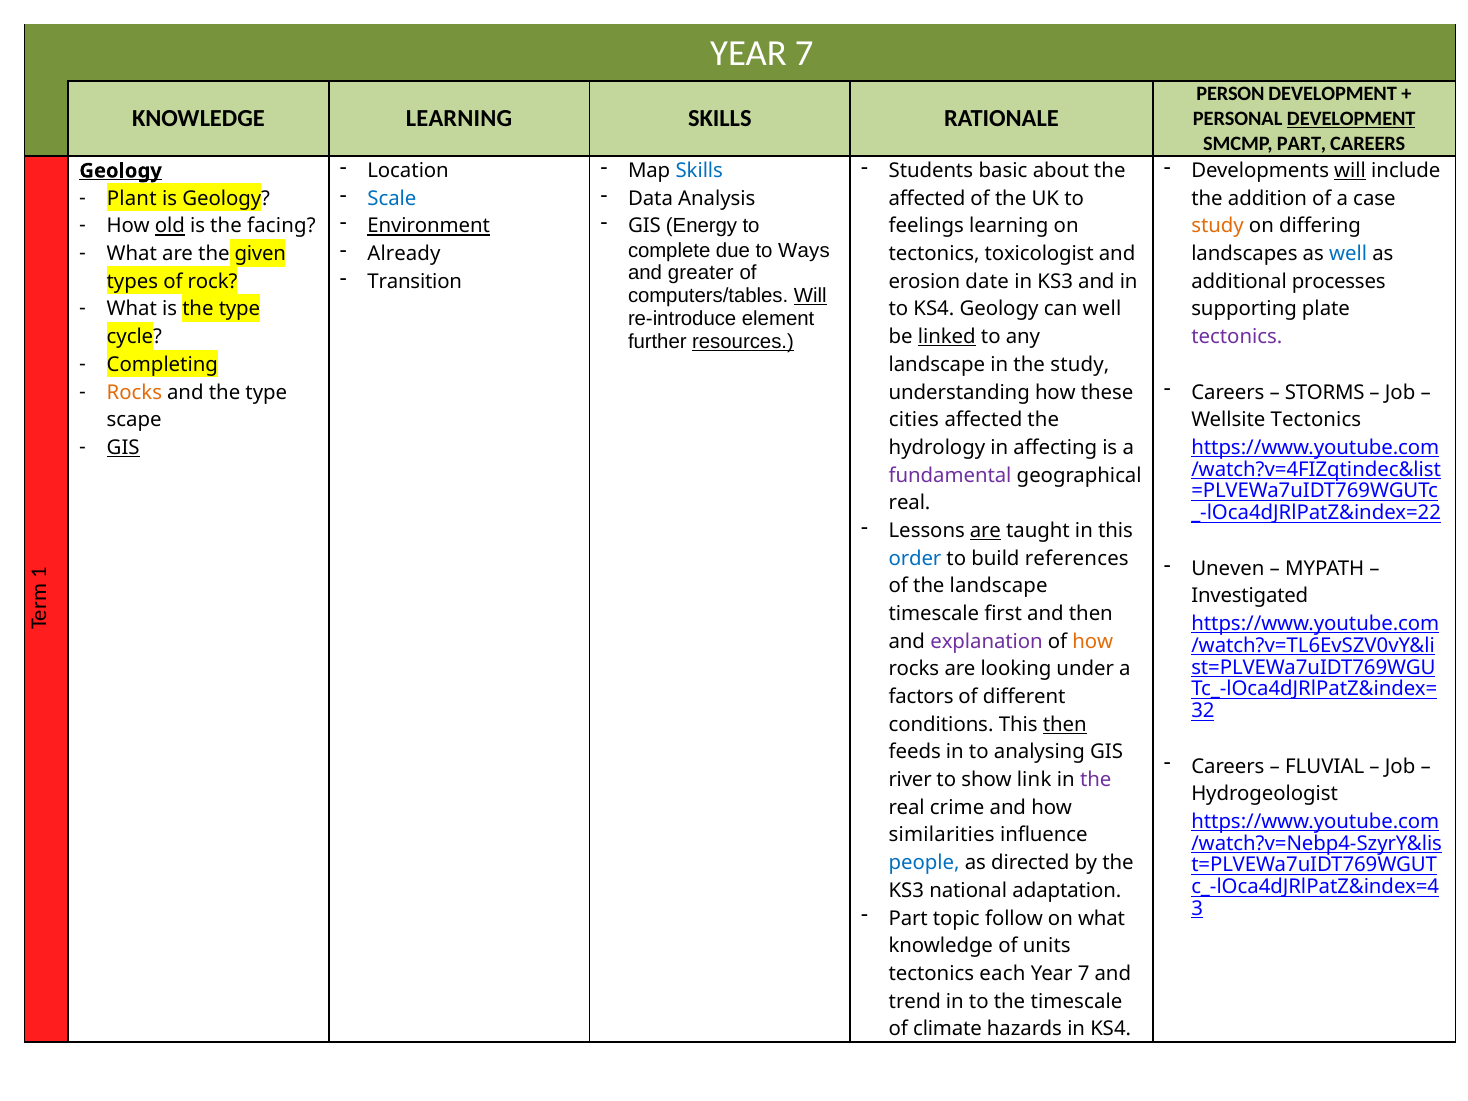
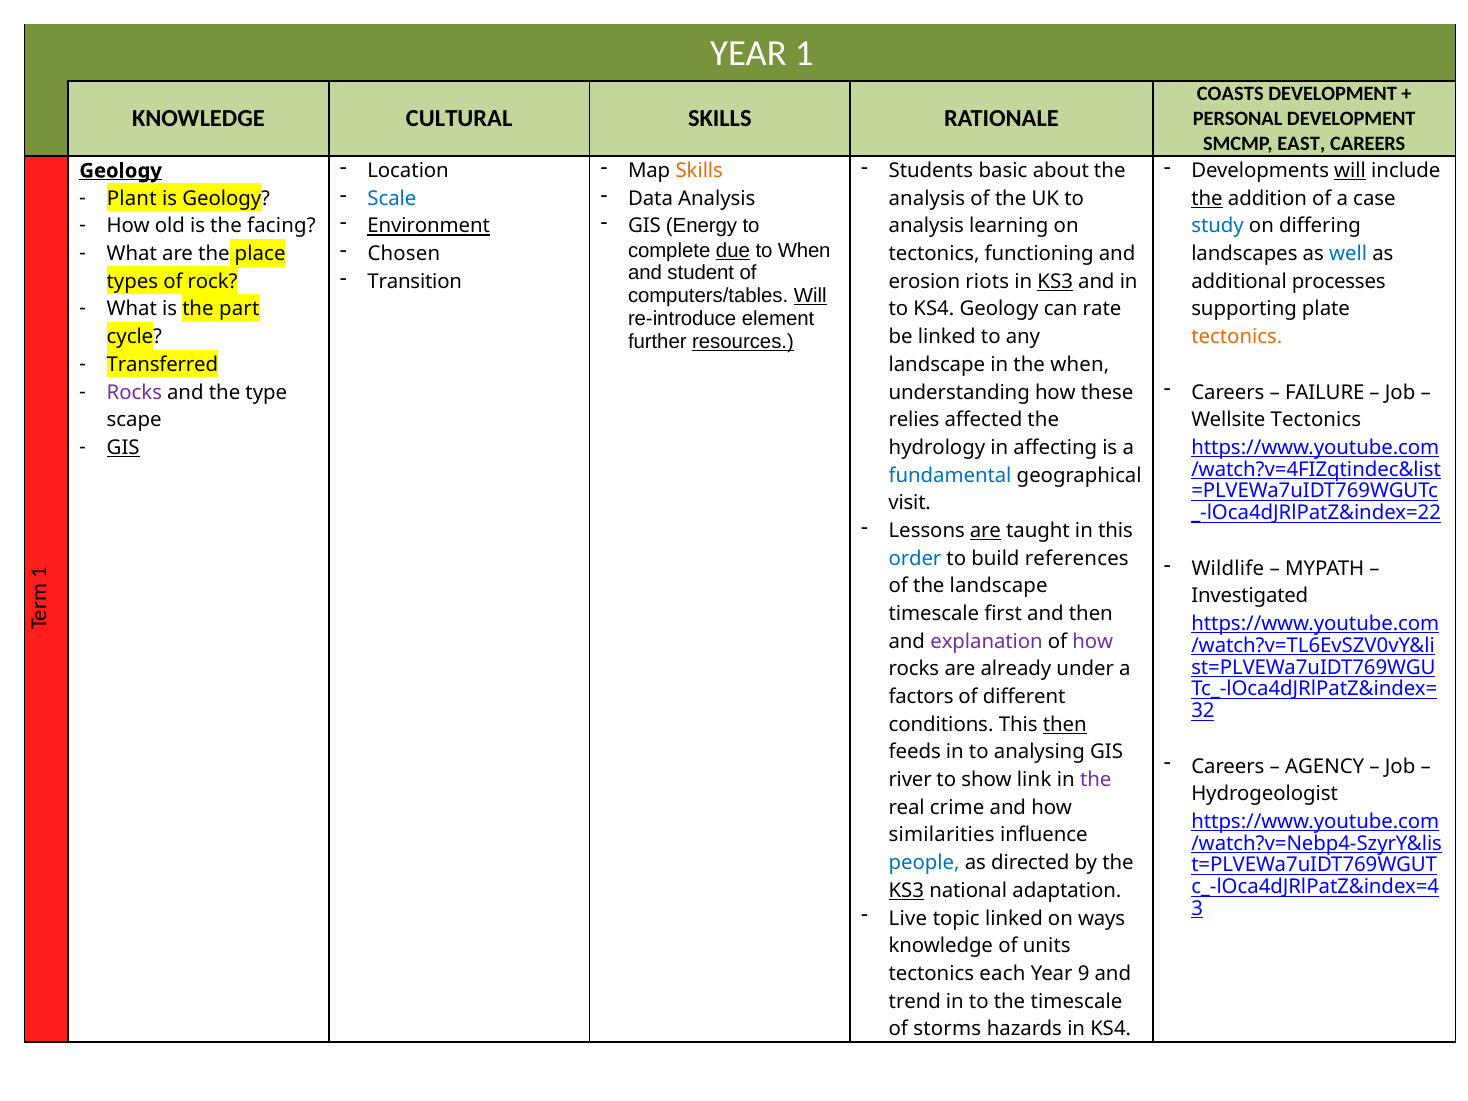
7: 7 -> 1 (804, 53)
PERSON: PERSON -> COASTS (1230, 94)
KNOWLEDGE LEARNING: LEARNING -> CULTURAL (459, 119)
DEVELOPMENT underline: present -> none (1351, 119)
SMCMP PART: PART -> EAST (1301, 143)
Skills colour: blue -> orange (699, 171)
affected: affected -> analysis (927, 198)
the underline: none -> present (1207, 198)
old underline: present -> none (170, 226)
feelings: feelings -> analysis (926, 226)
study colour: orange -> blue (1218, 226)
due underline: none -> present (733, 250)
to Ways: Ways -> When (804, 250)
given: given -> place (260, 254)
Already: Already -> Chosen (404, 254)
toxicologist: toxicologist -> functioning (1039, 254)
greater: greater -> student (701, 273)
date: date -> riots (987, 282)
KS3 underline: none -> present (1055, 282)
is the type: type -> part (239, 309)
can well: well -> rate (1102, 309)
linked underline: present -> none (947, 337)
tectonics colour: purple -> orange (1237, 337)
Completing: Completing -> Transferred (162, 365)
the study: study -> when (1080, 365)
Rocks colour: orange -> purple (134, 392)
STORMS: STORMS -> FAILURE (1325, 392)
cities: cities -> relies (914, 420)
fundamental colour: purple -> blue (950, 475)
real: real -> visit (910, 503)
Uneven: Uneven -> Wildlife (1228, 568)
how colour: orange -> purple (1093, 641)
looking: looking -> already (1016, 669)
FLUVIAL: FLUVIAL -> AGENCY (1325, 766)
KS3 underline: none -> present (906, 891)
Part: Part -> Live (908, 918)
topic follow: follow -> linked (1014, 918)
on what: what -> ways (1102, 918)
7: 7 -> 9 (1084, 974)
climate: climate -> storms (947, 1029)
